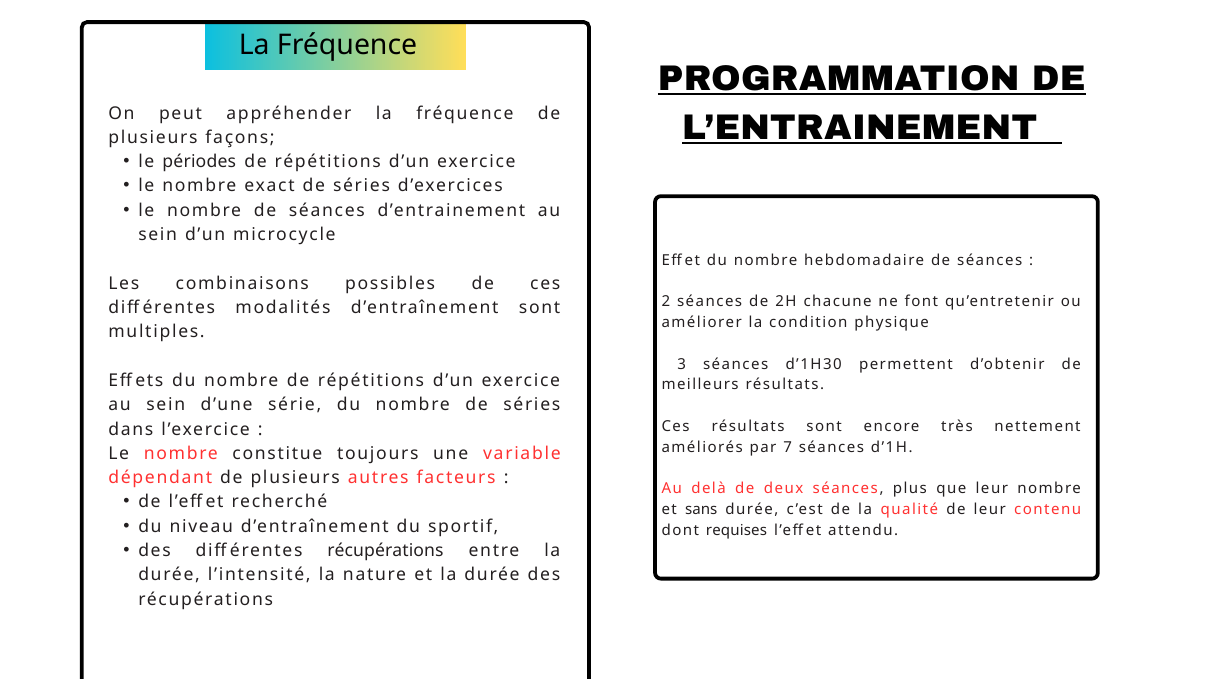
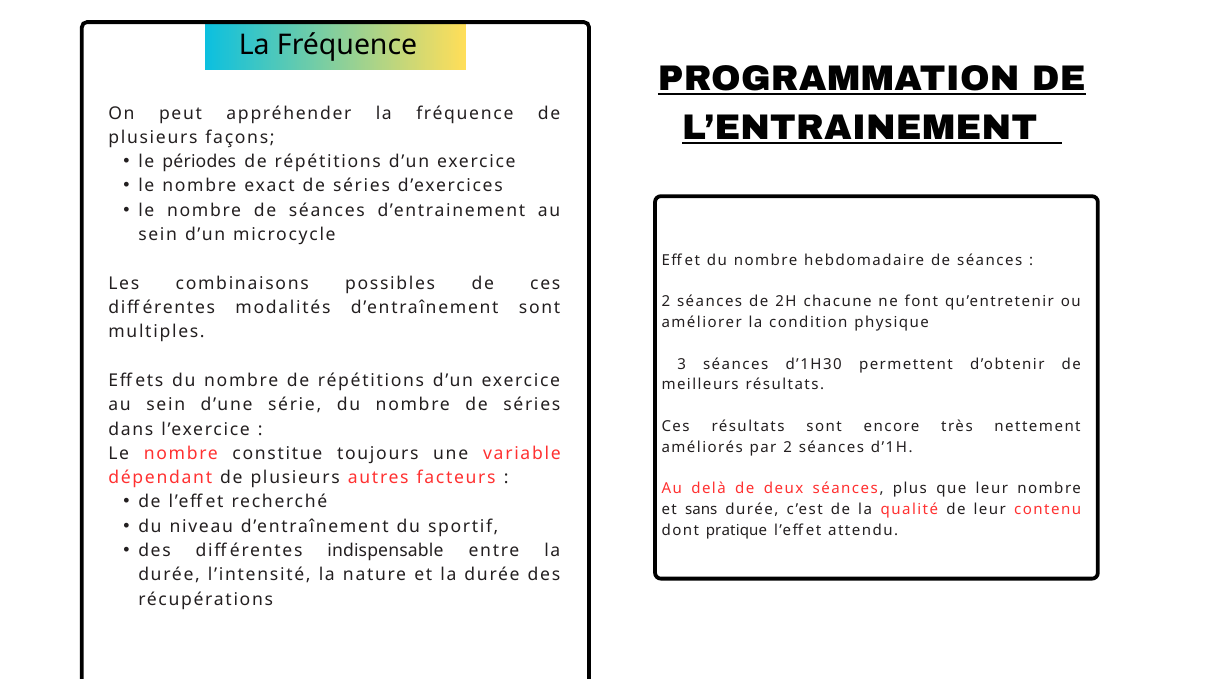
par 7: 7 -> 2 (788, 447)
requises: requises -> pratique (736, 530)
différentes récupérations: récupérations -> indispensable (385, 550)
